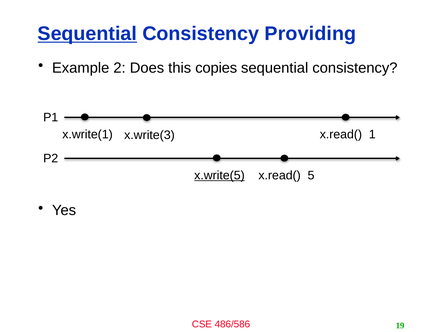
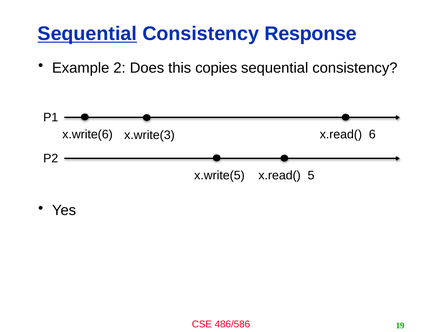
Providing: Providing -> Response (311, 34)
x.write(1: x.write(1 -> x.write(6 (88, 134)
1: 1 -> 6 (372, 134)
x.write(5 underline: present -> none (219, 175)
